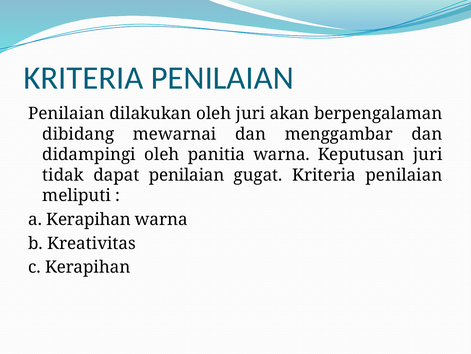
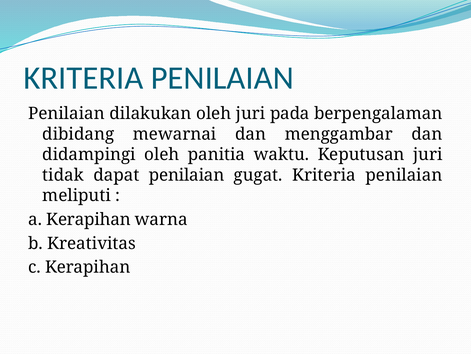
akan: akan -> pada (290, 113)
panitia warna: warna -> waktu (281, 154)
